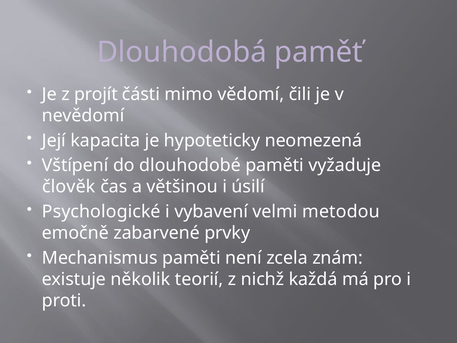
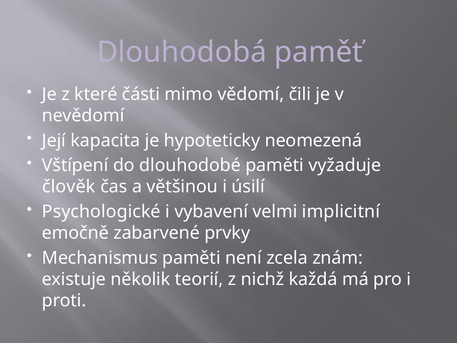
projít: projít -> které (96, 94)
metodou: metodou -> implicitní (341, 212)
